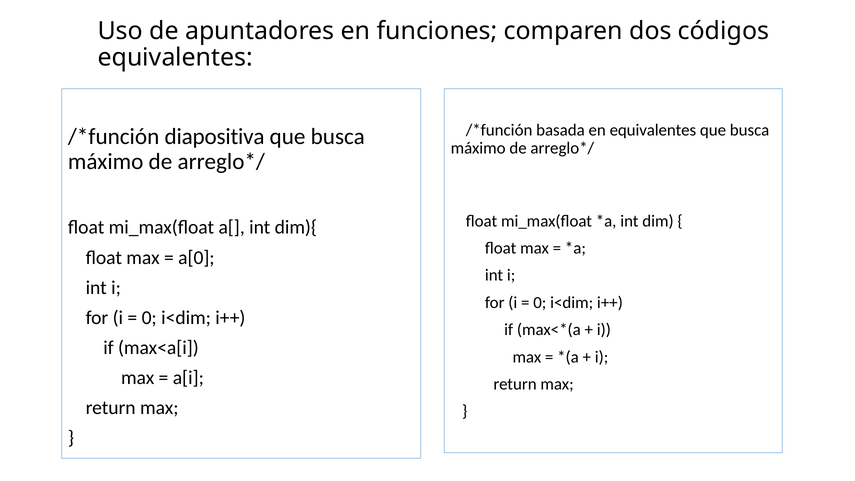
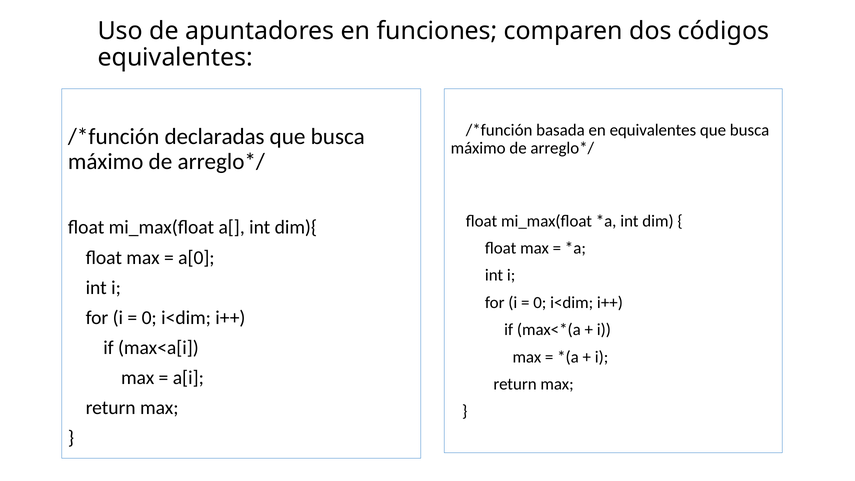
diapositiva: diapositiva -> declaradas (215, 137)
